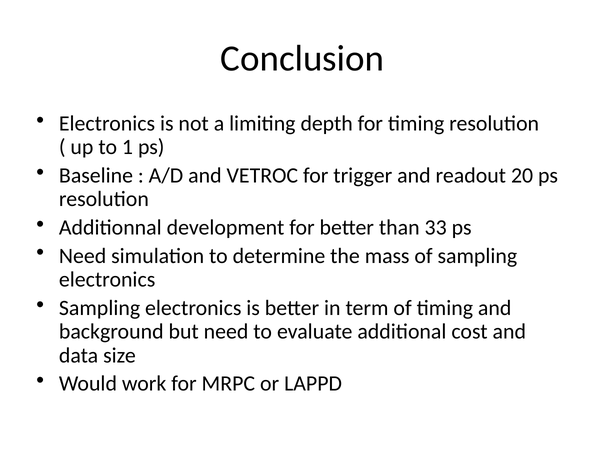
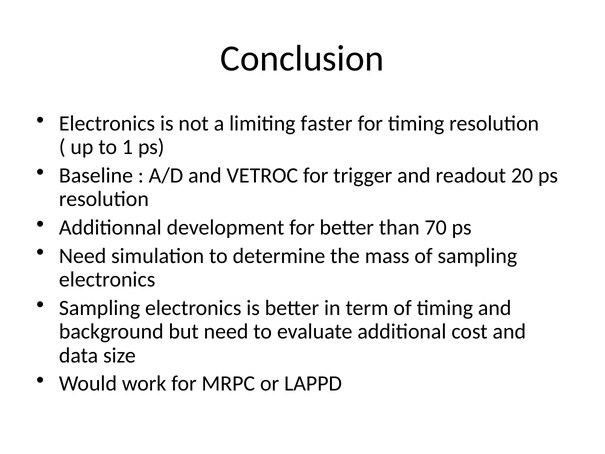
depth: depth -> faster (327, 124)
33: 33 -> 70 (436, 228)
